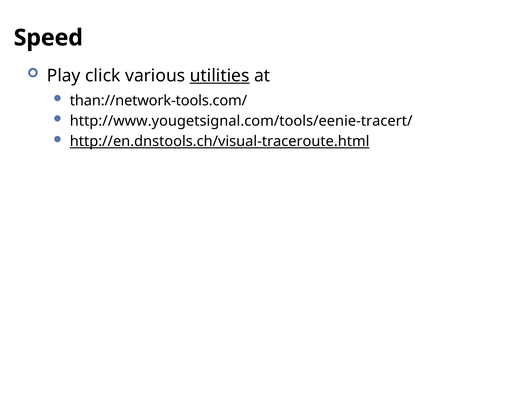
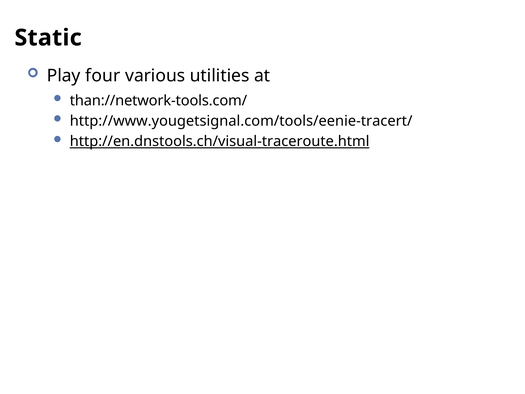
Speed: Speed -> Static (48, 38)
click: click -> four (103, 76)
utilities underline: present -> none (220, 76)
